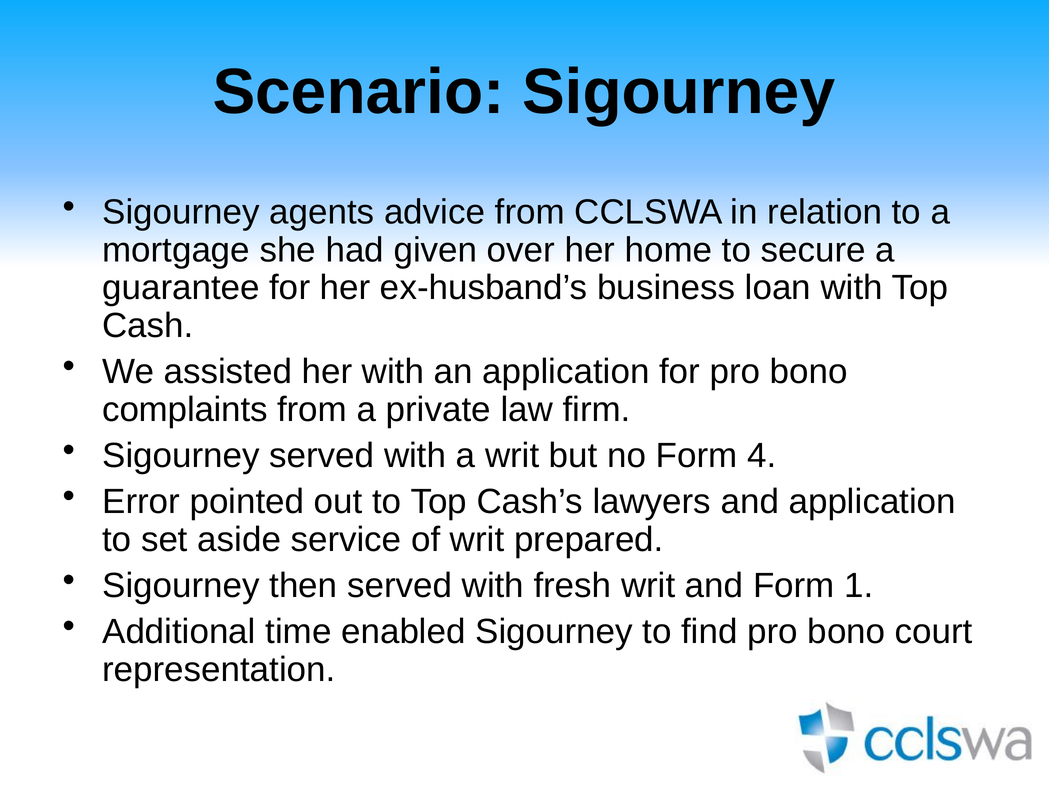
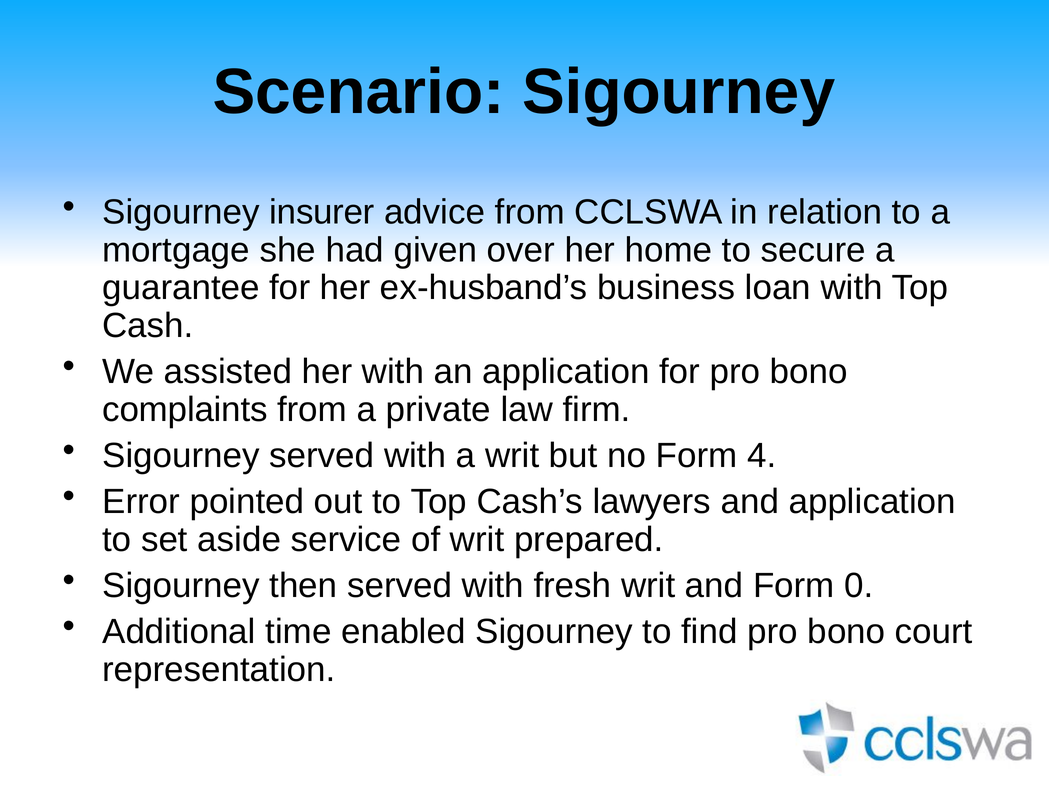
agents: agents -> insurer (322, 212)
1: 1 -> 0 (859, 586)
